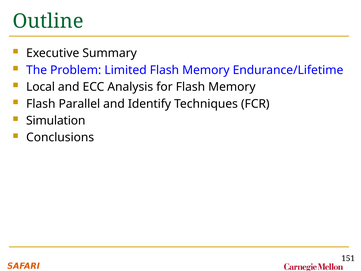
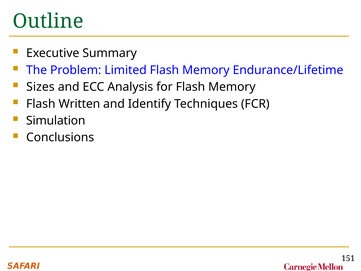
Local: Local -> Sizes (40, 87)
Parallel: Parallel -> Written (79, 104)
